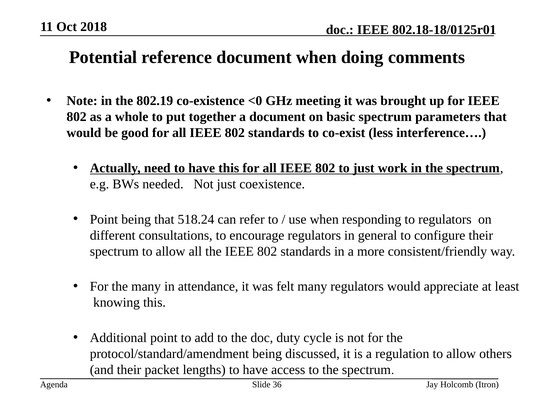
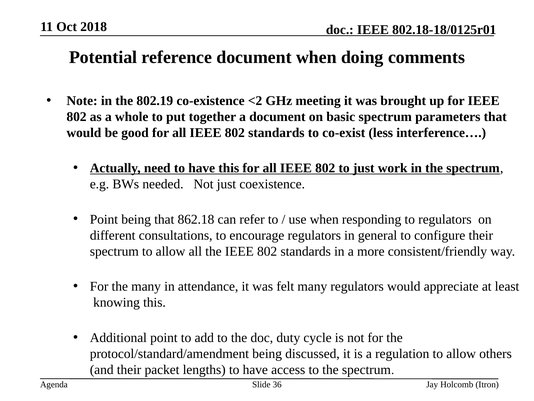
<0: <0 -> <2 (255, 101)
518.24: 518.24 -> 862.18 (196, 219)
